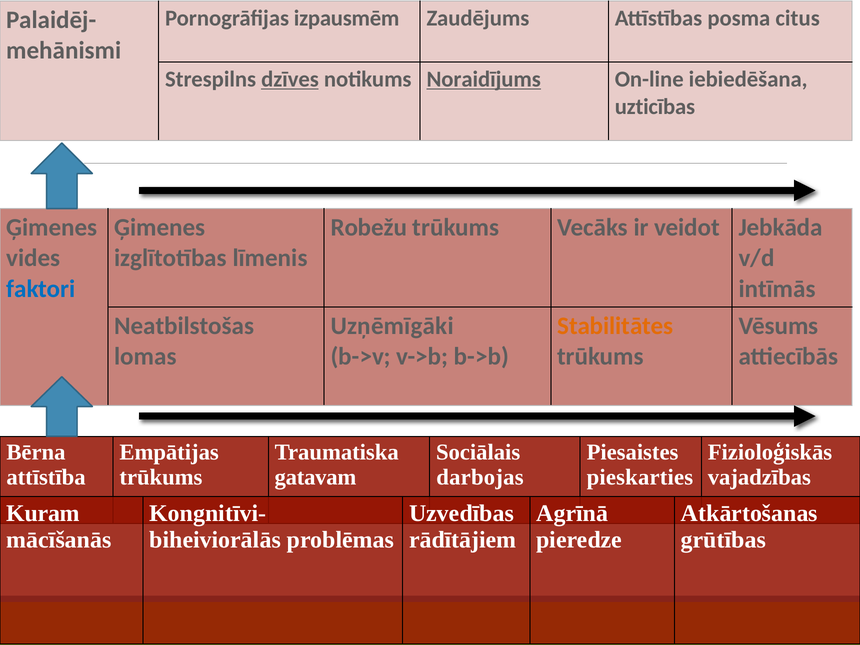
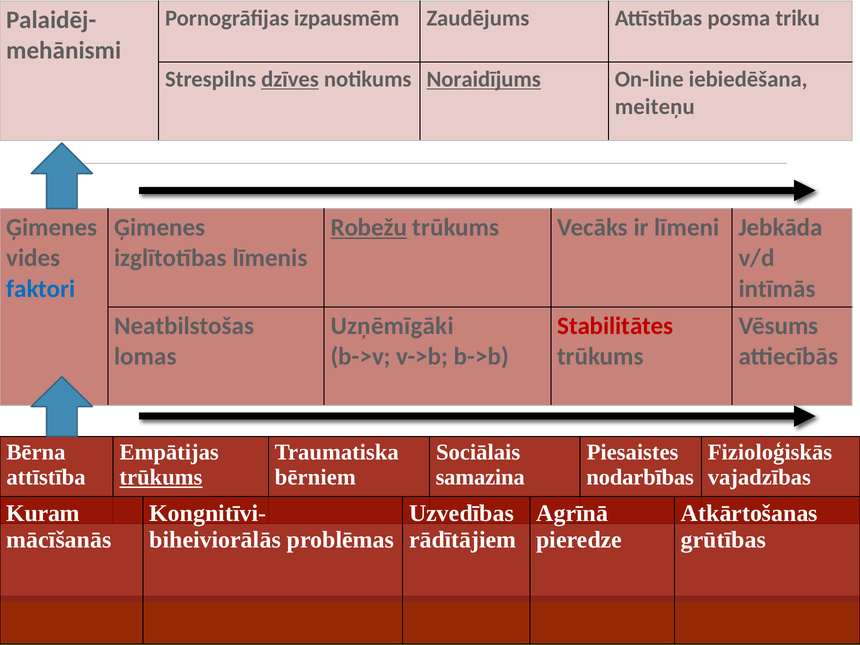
citus: citus -> triku (798, 18)
uzticības: uzticības -> meiteņu (655, 107)
Robežu underline: none -> present (369, 227)
veidot: veidot -> līmeni (687, 227)
Stabilitātes colour: orange -> red (615, 326)
trūkums underline: none -> present (161, 477)
gatavam: gatavam -> bērniem (315, 477)
darbojas: darbojas -> samazina (480, 477)
pieskarties: pieskarties -> nodarbības (640, 477)
